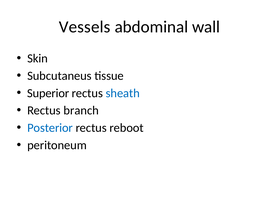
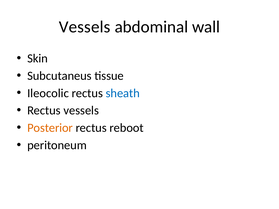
Superior: Superior -> Ileocolic (48, 93)
Rectus branch: branch -> vessels (81, 111)
Posterior colour: blue -> orange (50, 128)
